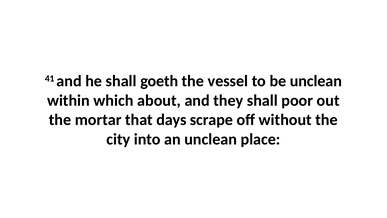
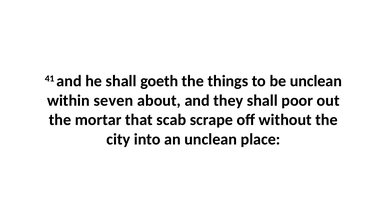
vessel: vessel -> things (228, 81)
which: which -> seven (113, 100)
days: days -> scab (171, 120)
